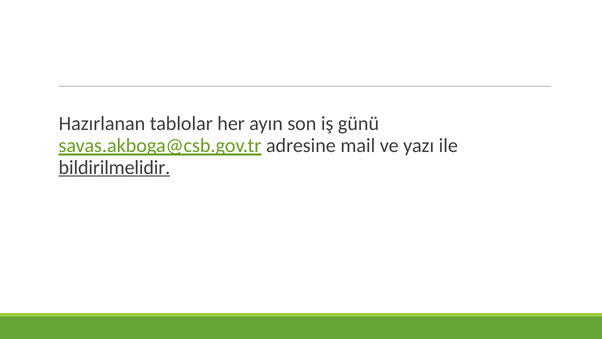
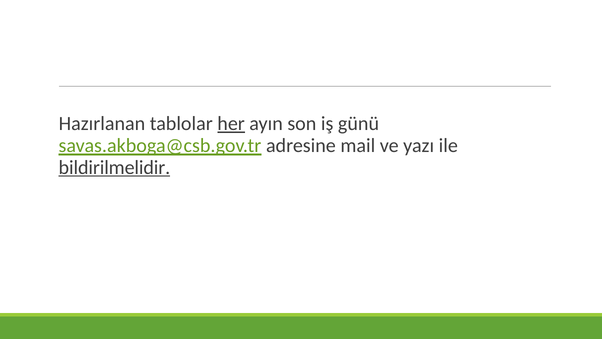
her underline: none -> present (231, 123)
